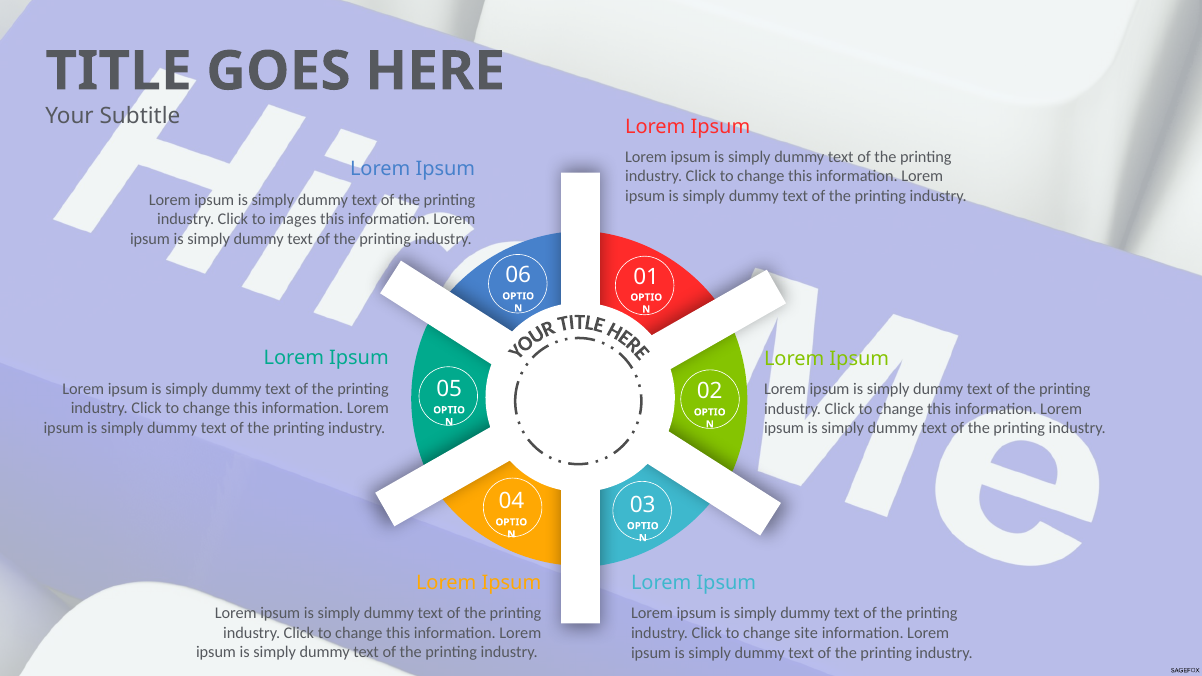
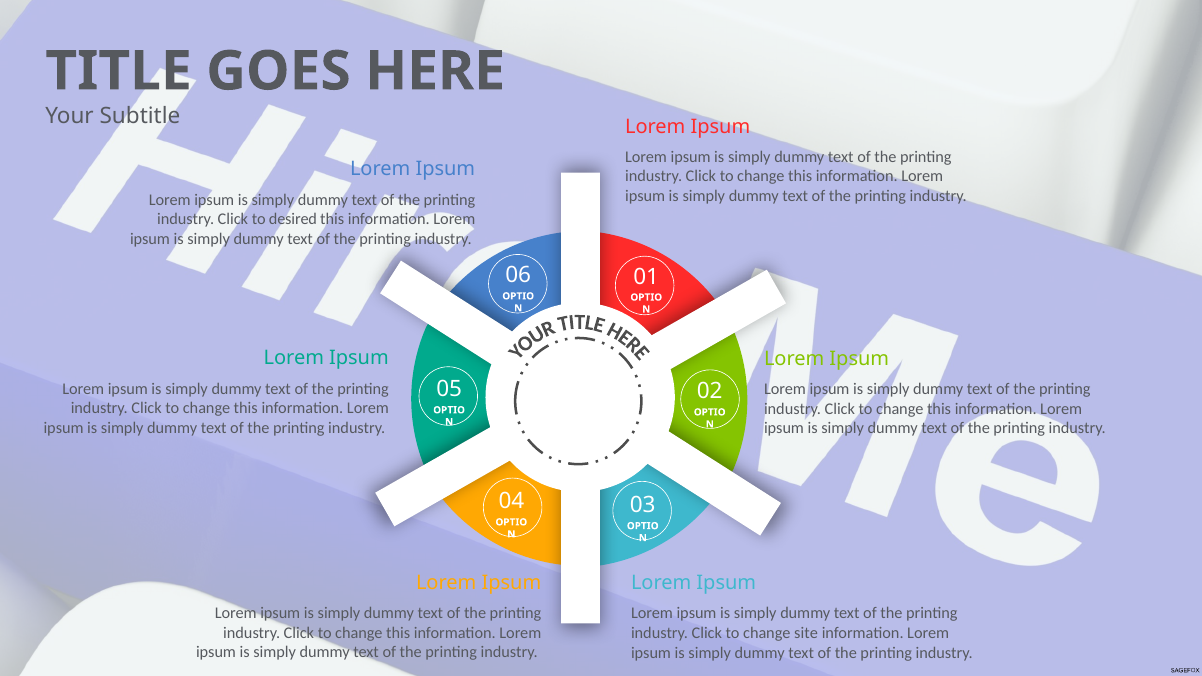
images: images -> desired (293, 219)
